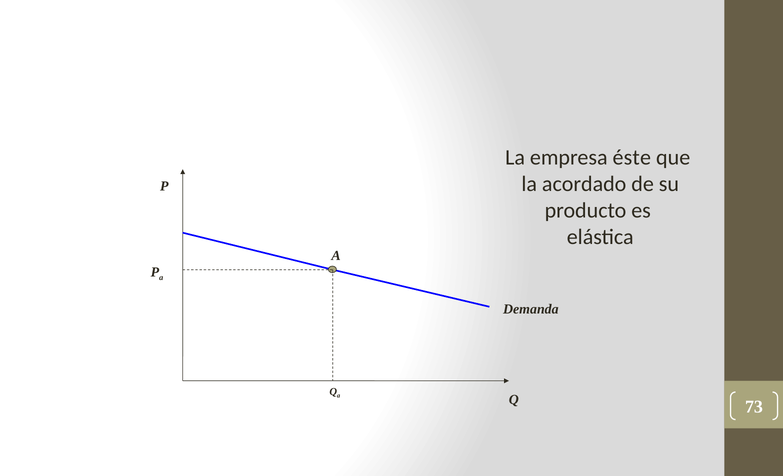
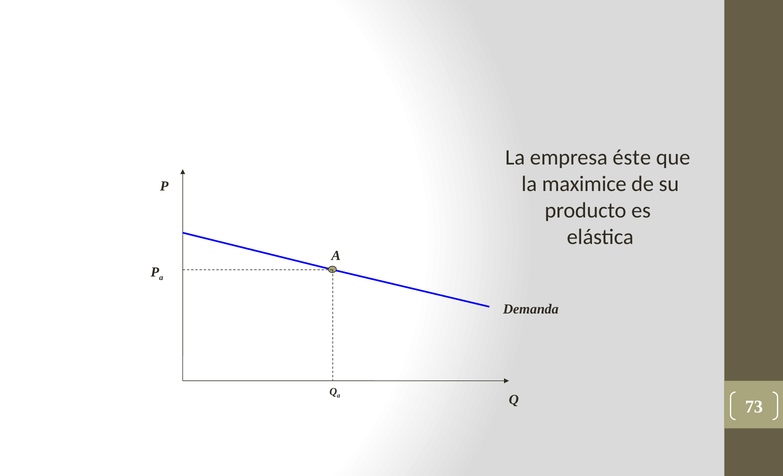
acordado: acordado -> maximice (584, 184)
